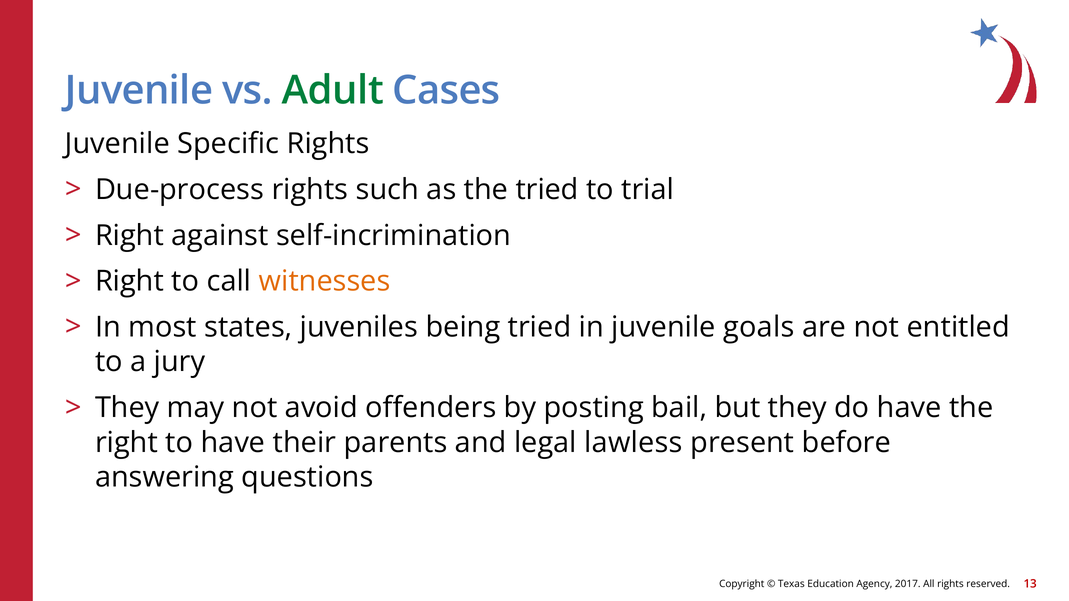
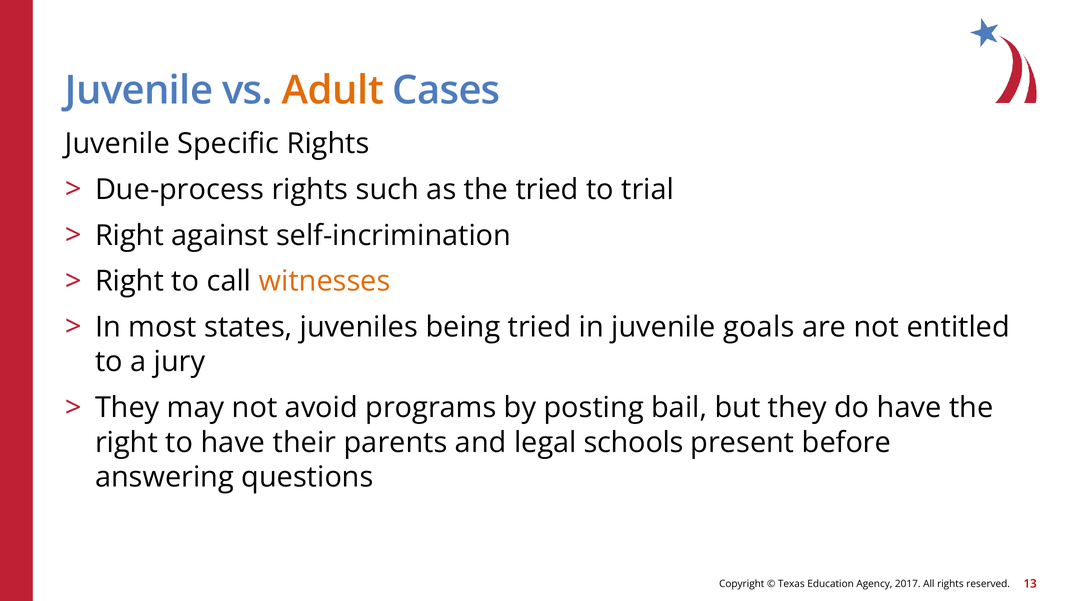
Adult colour: green -> orange (333, 91)
offenders: offenders -> programs (431, 408)
lawless: lawless -> schools (634, 443)
